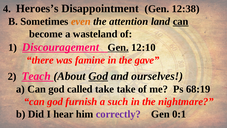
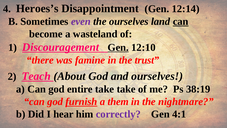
12:38: 12:38 -> 12:14 (186, 9)
even colour: orange -> purple (81, 21)
the attention: attention -> ourselves (129, 21)
gave: gave -> trust (147, 60)
God underline: present -> none (98, 76)
called: called -> entire (80, 89)
68:19: 68:19 -> 38:19 (198, 89)
furnish underline: none -> present (81, 101)
such: such -> them (118, 101)
0:1: 0:1 -> 4:1 (179, 114)
